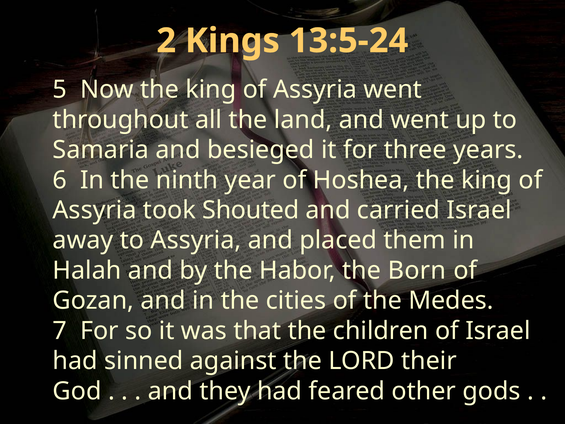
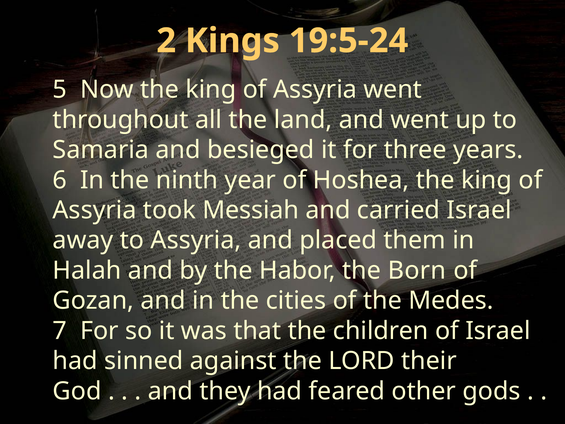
13:5-24: 13:5-24 -> 19:5-24 (349, 41)
Shouted: Shouted -> Messiah (251, 210)
